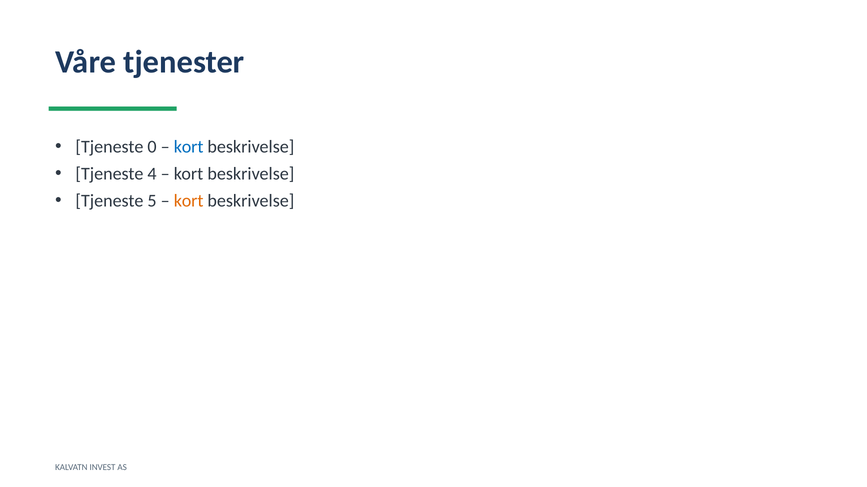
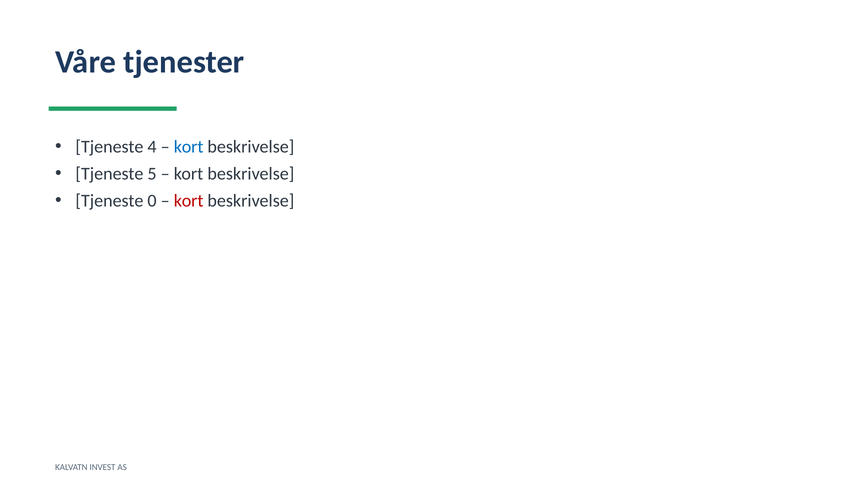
0: 0 -> 4 (152, 147)
4: 4 -> 5 (152, 174)
5: 5 -> 0 (152, 201)
kort colour: orange -> red (189, 201)
